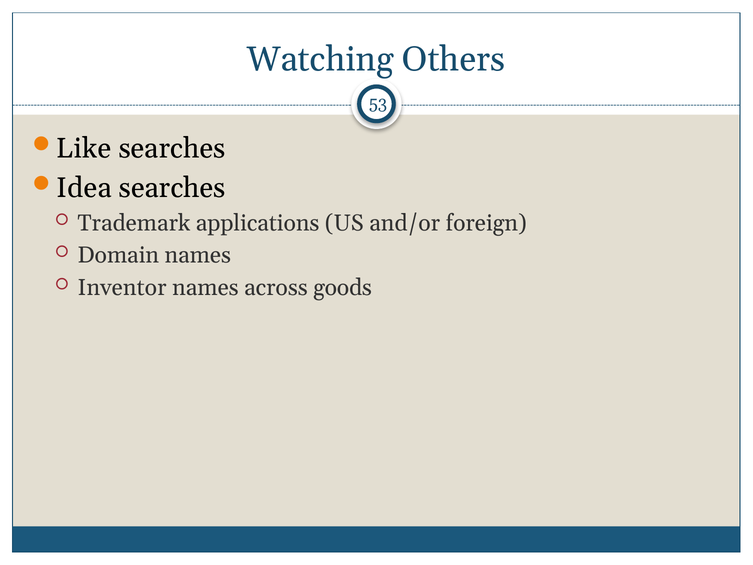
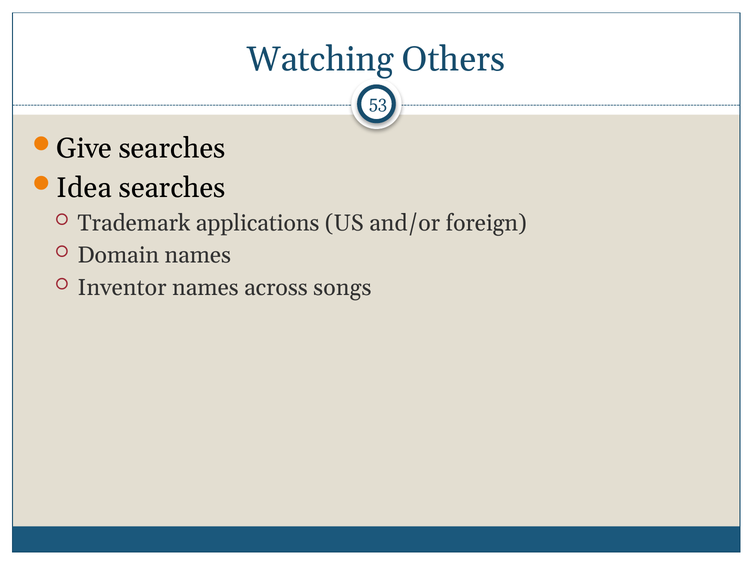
Like: Like -> Give (84, 148)
goods: goods -> songs (342, 287)
